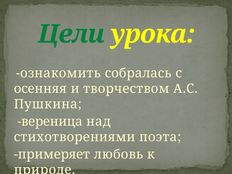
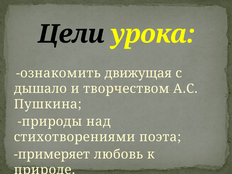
Цели colour: green -> black (71, 34)
собралась: собралась -> движущая (138, 73)
осенняя: осенняя -> дышало (40, 89)
вереница: вереница -> природы (50, 122)
